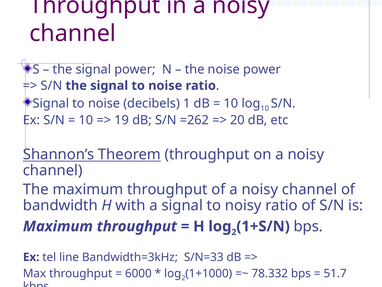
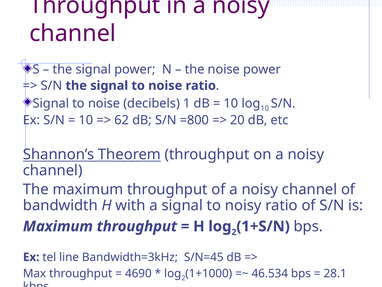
19: 19 -> 62 (122, 120)
=262: =262 -> =800 (194, 120)
S/N=33: S/N=33 -> S/N=45 (204, 257)
6000: 6000 -> 4690 (138, 273)
78.332: 78.332 -> 46.534 (270, 273)
51.7: 51.7 -> 28.1 (335, 273)
